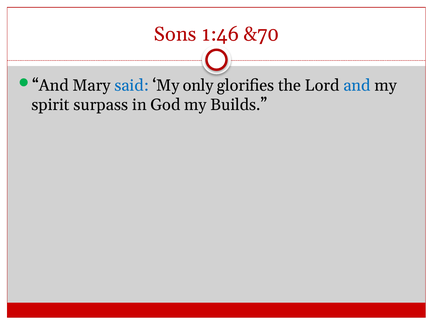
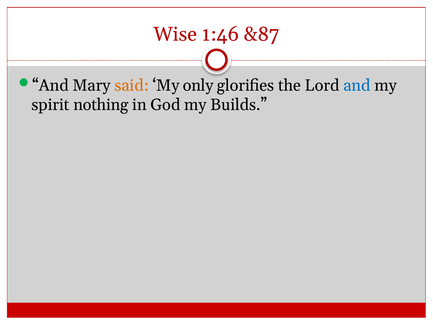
Sons: Sons -> Wise (175, 34)
&70: &70 -> &87 (261, 34)
said colour: blue -> orange (132, 85)
surpass: surpass -> nothing (101, 105)
